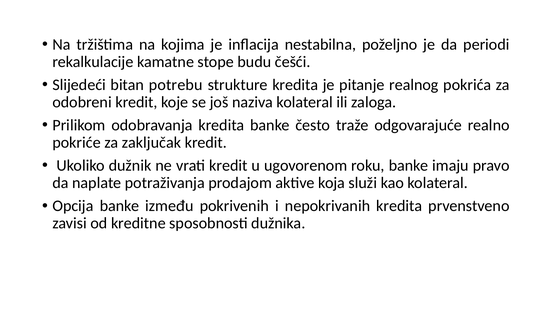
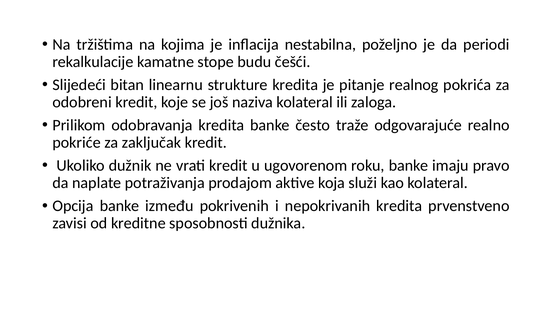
potrebu: potrebu -> linearnu (176, 85)
